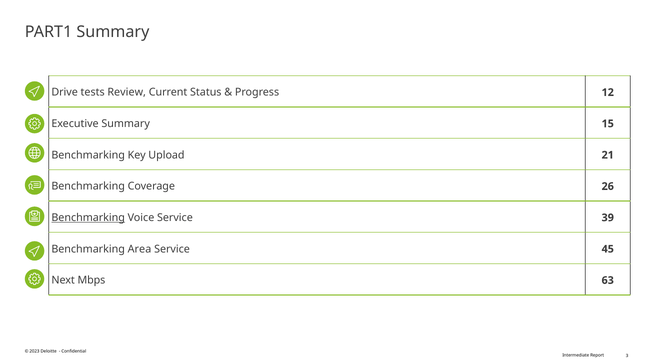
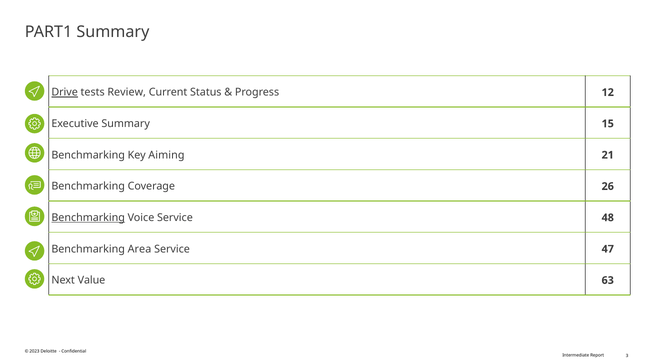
Drive underline: none -> present (65, 92)
Upload: Upload -> Aiming (166, 155)
39: 39 -> 48 (608, 218)
45: 45 -> 47 (608, 249)
Mbps: Mbps -> Value (91, 280)
